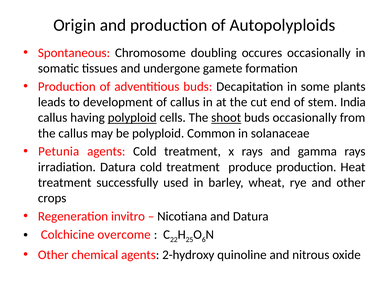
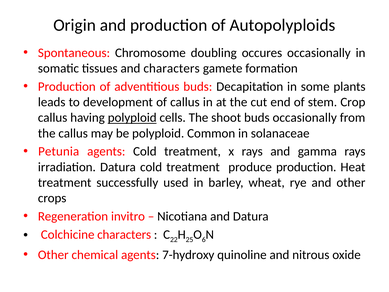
and undergone: undergone -> characters (172, 68)
India: India -> Crop (353, 102)
shoot underline: present -> none (226, 118)
Colchicine overcome: overcome -> characters (124, 234)
2-hydroxy: 2-hydroxy -> 7-hydroxy (188, 255)
